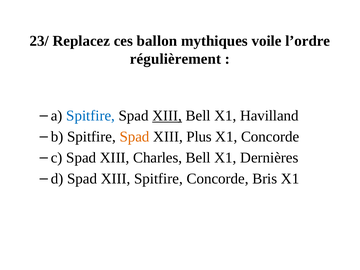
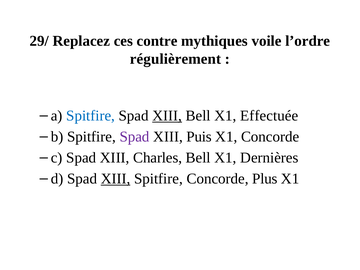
23/: 23/ -> 29/ (39, 41)
ballon: ballon -> contre (157, 41)
Havilland: Havilland -> Effectuée (269, 116)
Spad colour: orange -> purple (134, 137)
Plus: Plus -> Puis (199, 137)
XIII underline: none -> present (116, 179)
Bris: Bris -> Plus (265, 179)
